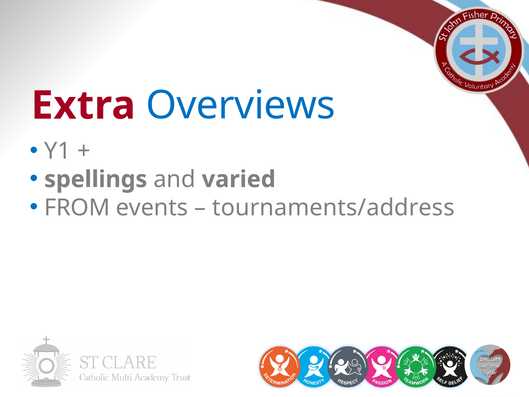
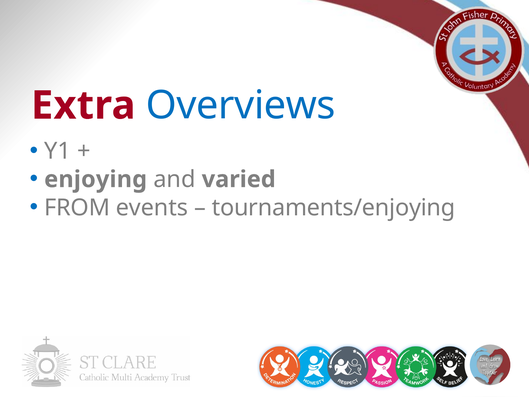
spellings: spellings -> enjoying (96, 179)
tournaments/address: tournaments/address -> tournaments/enjoying (334, 207)
